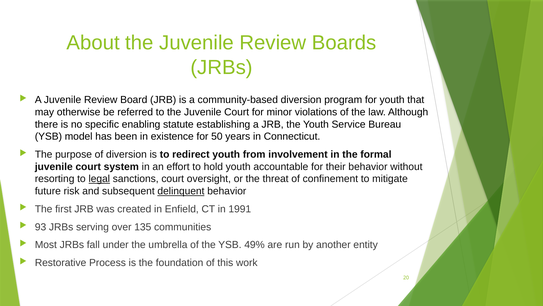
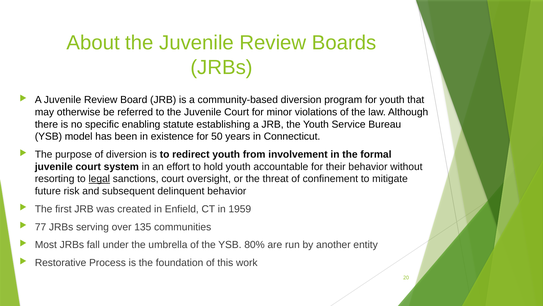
delinquent underline: present -> none (181, 191)
1991: 1991 -> 1959 (240, 209)
93: 93 -> 77 (41, 227)
49%: 49% -> 80% (255, 244)
